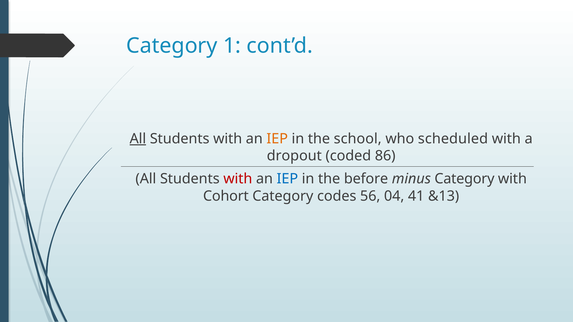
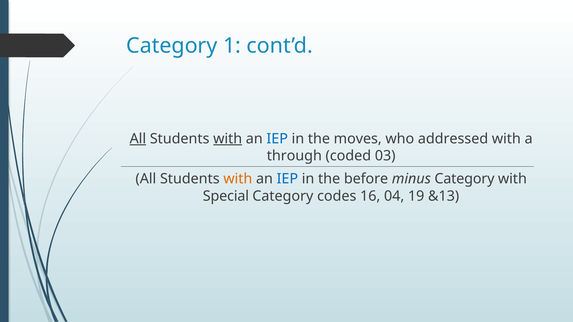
with underline: none -> present (228, 139)
IEP colour: orange -> blue (277, 139)
school: school -> moves (358, 139)
scheduled: scheduled -> addressed (453, 139)
dropout: dropout -> through (294, 156)
86: 86 -> 03 (385, 156)
with colour: red -> orange (238, 179)
Cohort: Cohort -> Special (226, 196)
56: 56 -> 16 (370, 196)
41: 41 -> 19 (416, 196)
